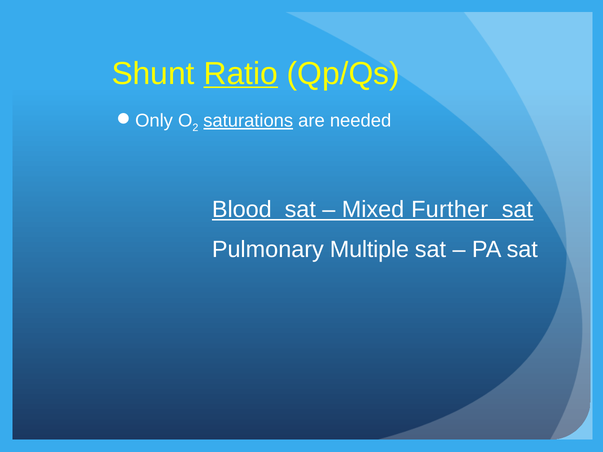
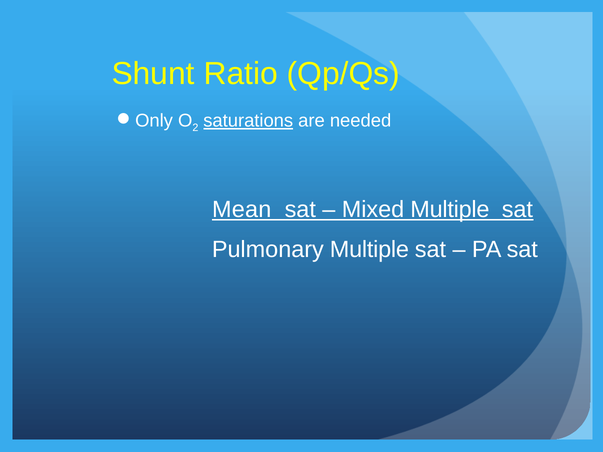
Ratio underline: present -> none (241, 74)
Blood: Blood -> Mean (242, 210)
Mixed Further: Further -> Multiple (450, 210)
